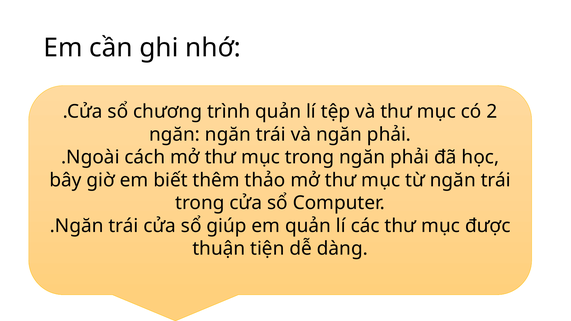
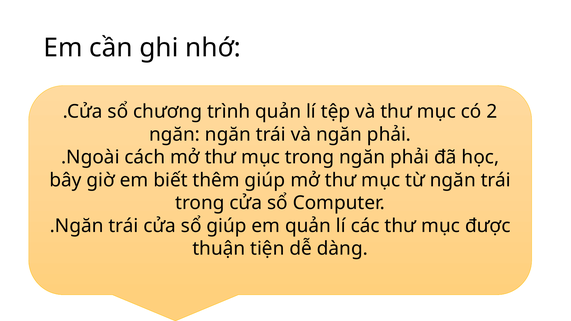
thêm thảo: thảo -> giúp (265, 180)
